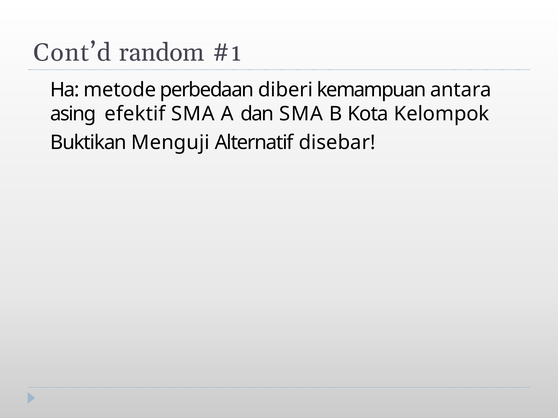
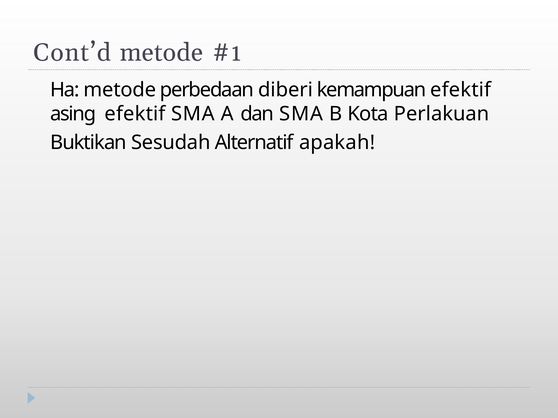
Cont’d random: random -> metode (161, 53)
kemampuan antara: antara -> efektif (461, 90)
Kelompok: Kelompok -> Perlakuan (442, 114)
Menguji: Menguji -> Sesudah (171, 143)
disebar: disebar -> apakah (337, 143)
